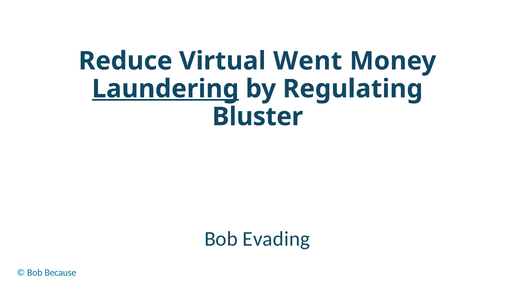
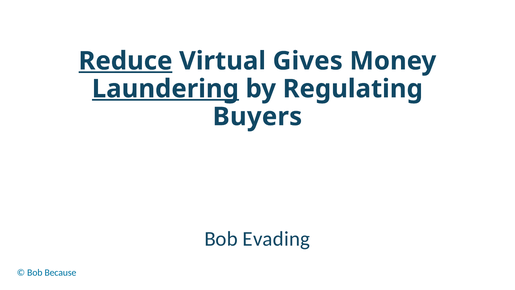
Reduce underline: none -> present (125, 61)
Went: Went -> Gives (308, 61)
Bluster: Bluster -> Buyers (257, 117)
